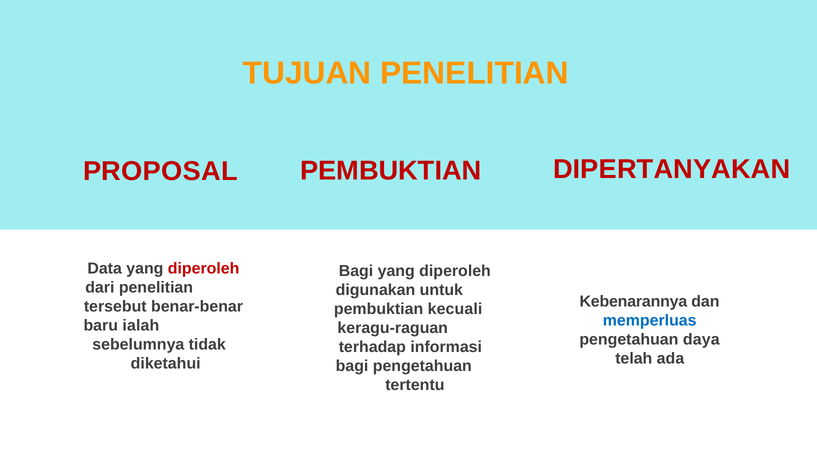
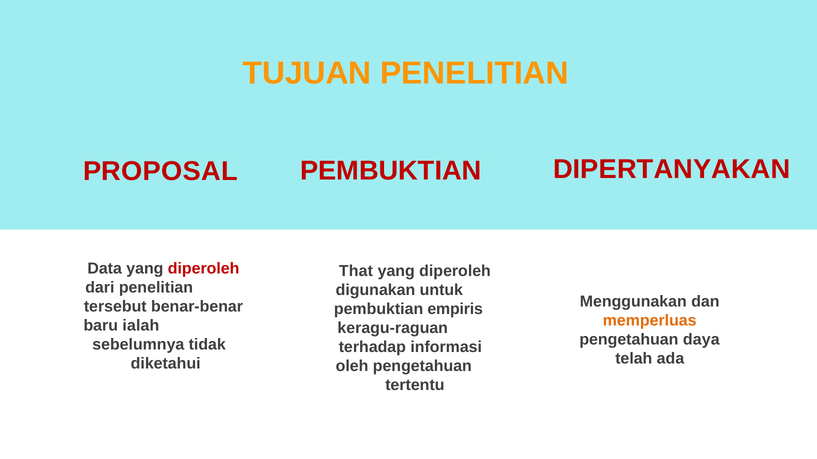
Bagi: Bagi -> That (356, 271)
Kebenarannya: Kebenarannya -> Menggunakan (633, 302)
kecuali: kecuali -> empiris (455, 309)
memperluas colour: blue -> orange (650, 321)
bagi: bagi -> oleh (352, 366)
